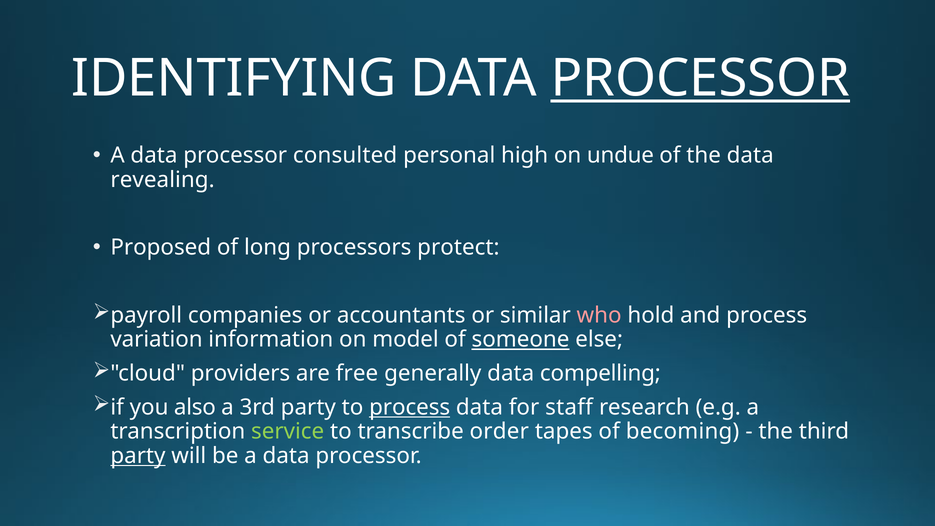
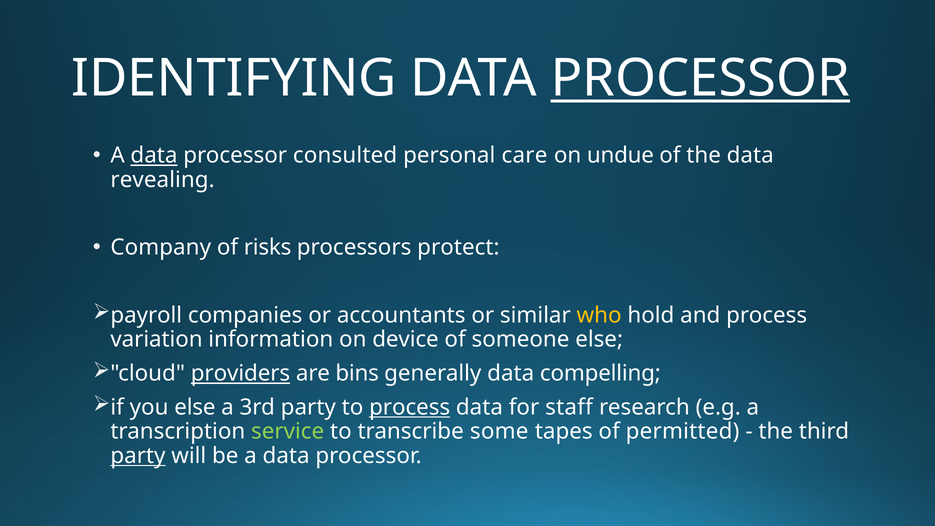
data underline: none -> present (154, 155)
high: high -> care (524, 155)
Proposed: Proposed -> Company (161, 247)
long: long -> risks (268, 247)
who colour: pink -> yellow (599, 315)
model: model -> device (406, 340)
someone underline: present -> none (520, 340)
providers underline: none -> present (241, 373)
free: free -> bins (357, 373)
you also: also -> else (195, 407)
order: order -> some (499, 432)
becoming: becoming -> permitted (683, 432)
